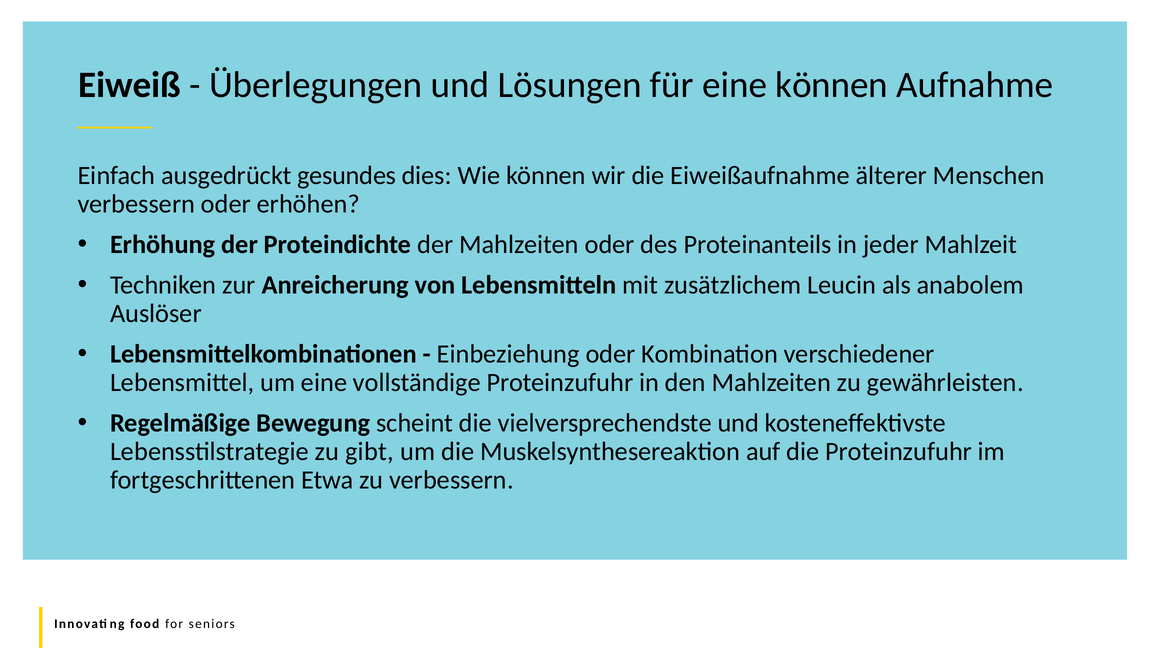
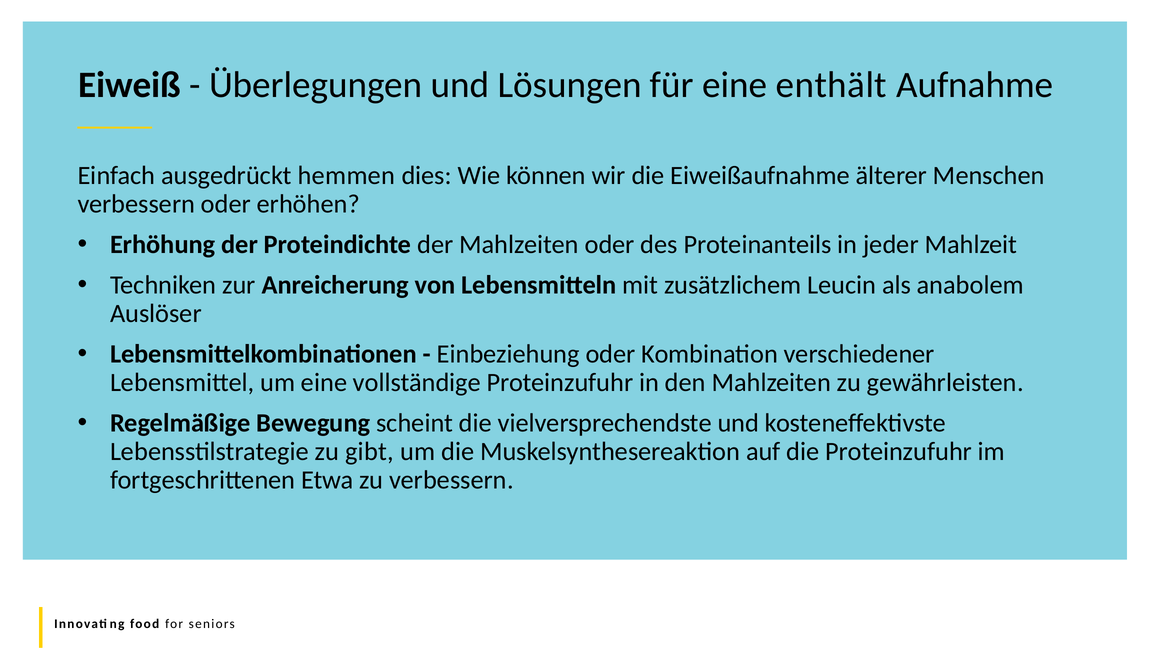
eine können: können -> enthält (831, 85)
gesundes: gesundes -> hemmen (346, 175)
